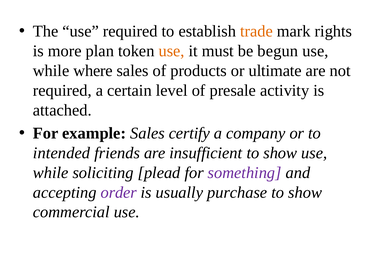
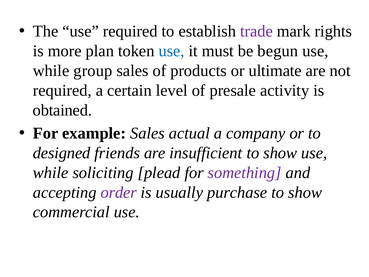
trade colour: orange -> purple (256, 31)
use colour: orange -> blue (172, 51)
where: where -> group (93, 71)
attached: attached -> obtained (62, 110)
certify: certify -> actual (189, 133)
intended: intended -> designed (62, 153)
